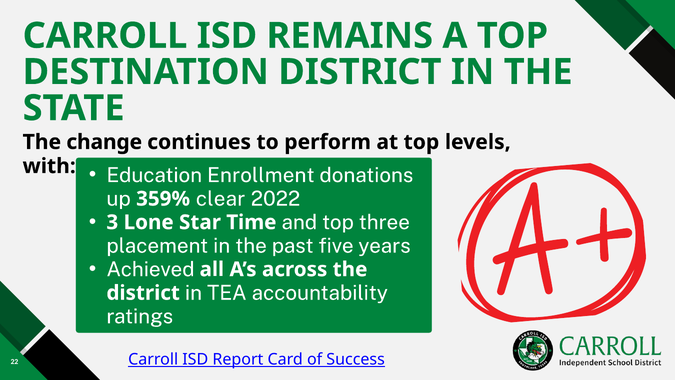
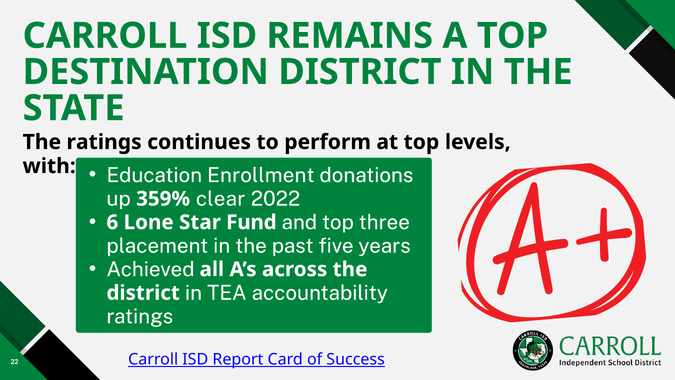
The change: change -> ratings (104, 142)
3: 3 -> 6 (112, 222)
Time: Time -> Fund (251, 222)
